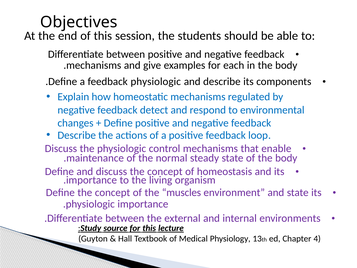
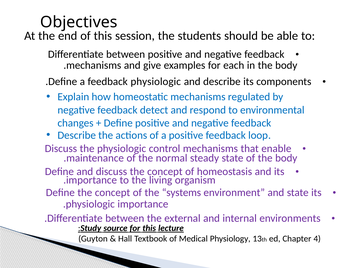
muscles: muscles -> systems (181, 192)
